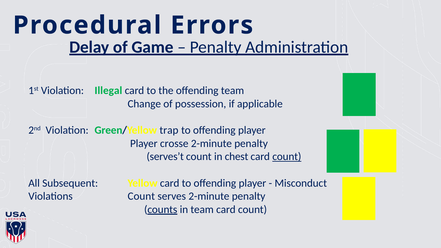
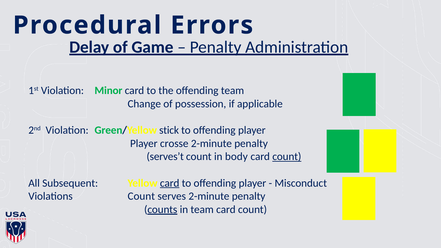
Illegal: Illegal -> Minor (108, 90)
trap: trap -> stick (169, 130)
chest: chest -> body (236, 157)
card underline: none -> present (170, 183)
